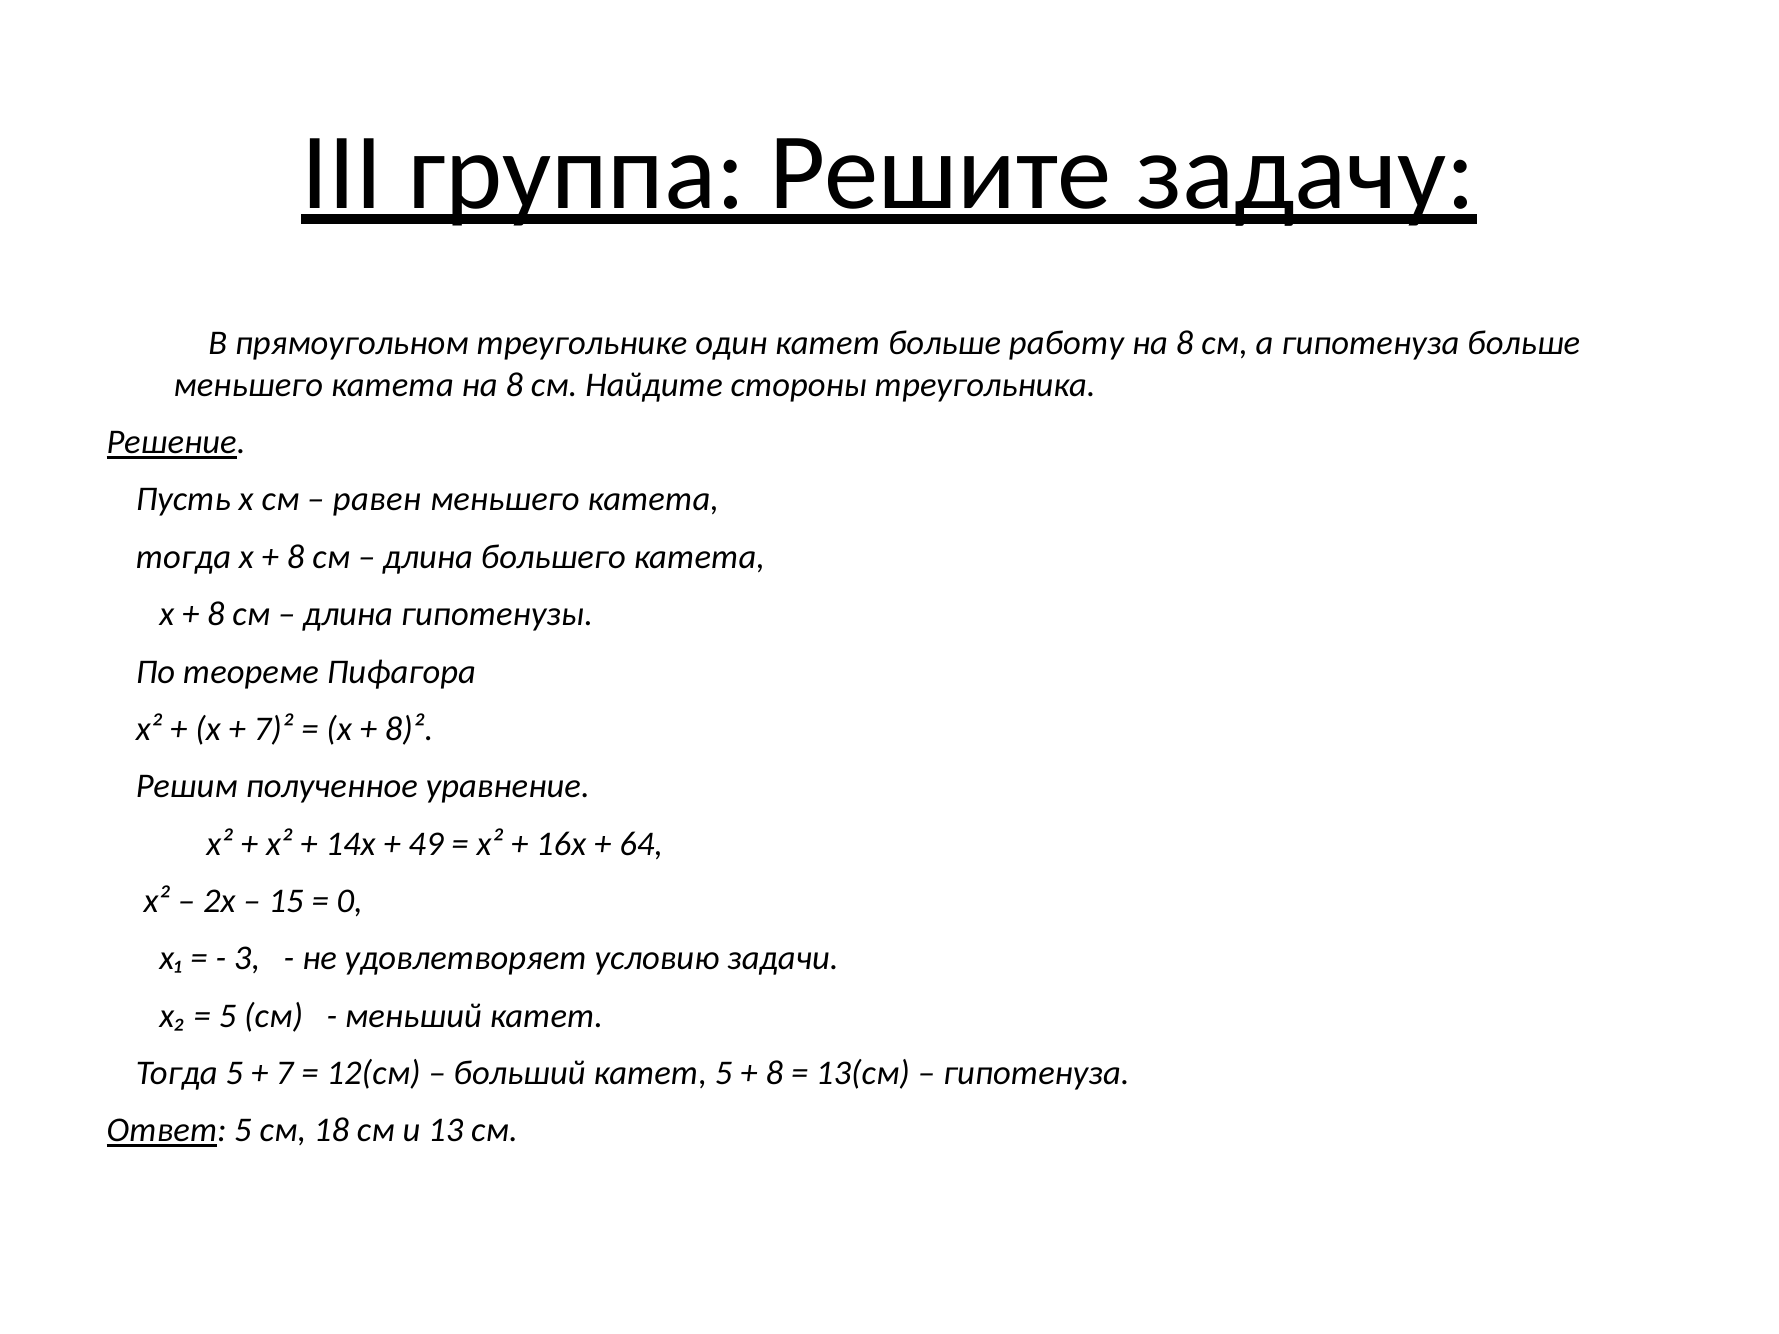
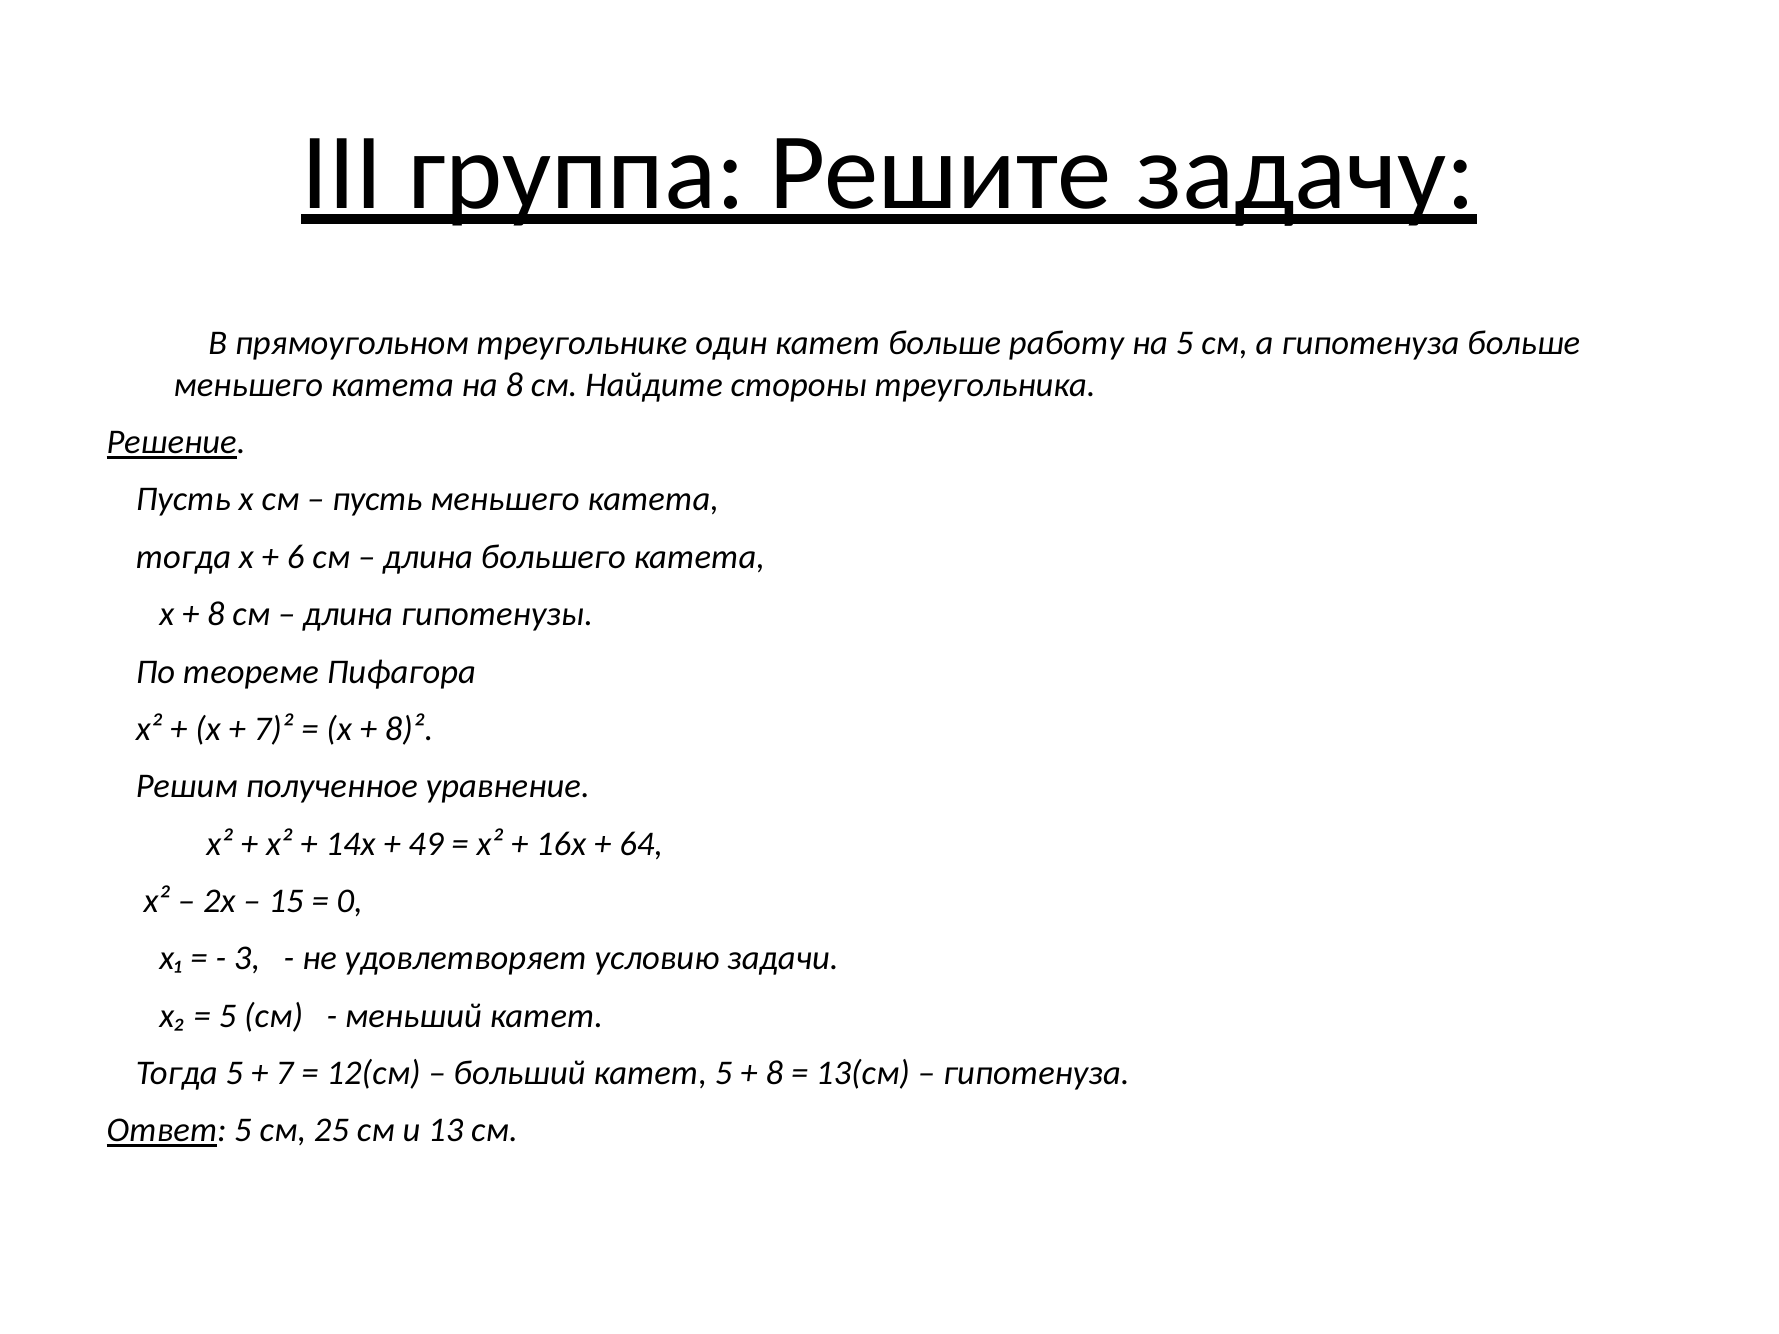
8: 8 -> 5 (1185, 343)
равен: равен -> пусть (377, 500)
8: 8 -> 6 (296, 557)
18: 18 -> 25 (332, 1131)
